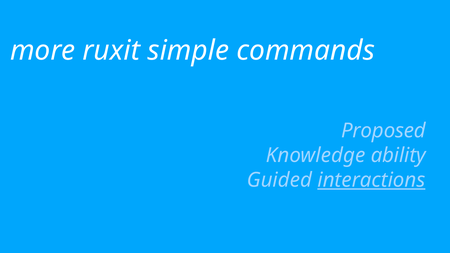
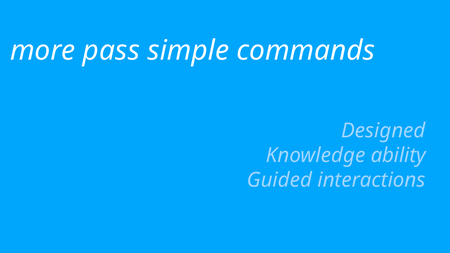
more ruxit: ruxit -> pass (111, 50)
Proposed: Proposed -> Designed (383, 131)
interactions underline: present -> none (371, 180)
